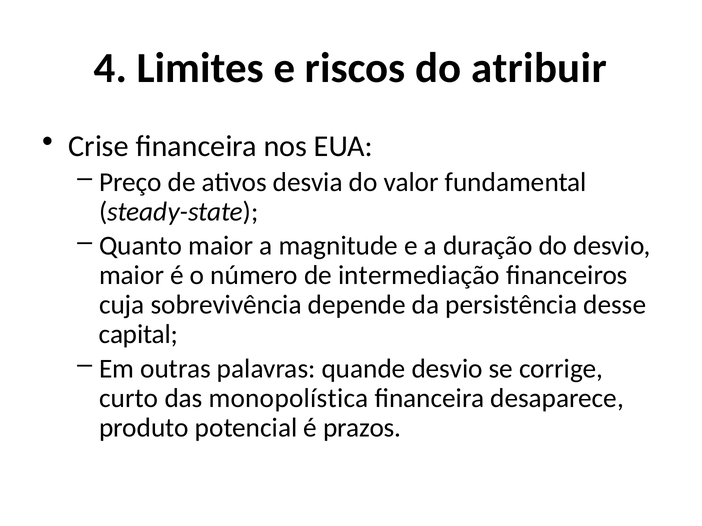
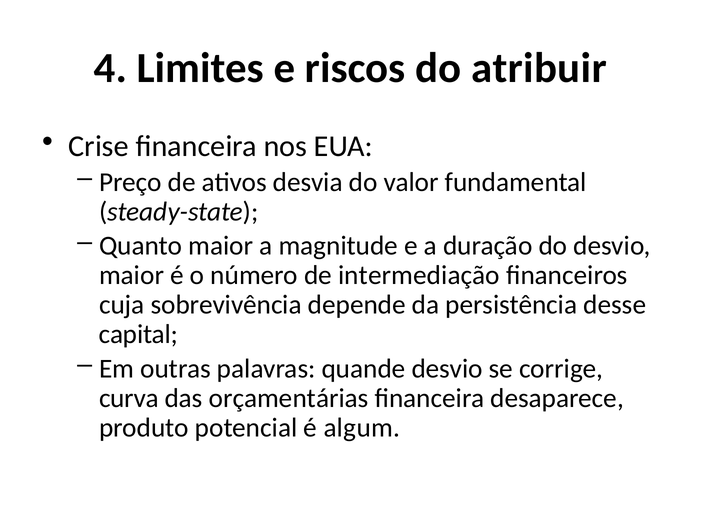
curto: curto -> curva (129, 399)
monopolística: monopolística -> orçamentárias (289, 399)
prazos: prazos -> algum (362, 428)
